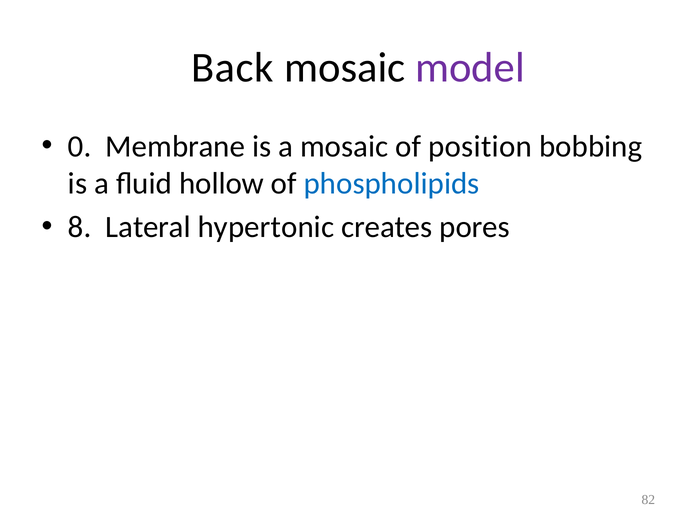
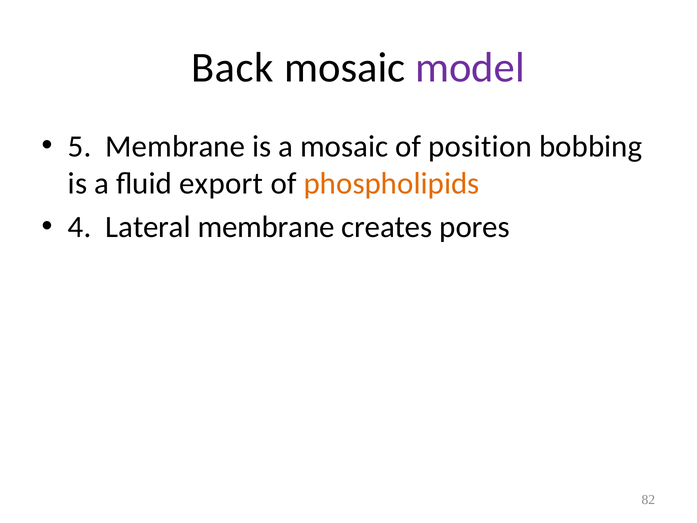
0: 0 -> 5 (80, 146)
hollow: hollow -> export (221, 183)
phospholipids colour: blue -> orange (392, 183)
8: 8 -> 4 (80, 227)
Lateral hypertonic: hypertonic -> membrane (266, 227)
